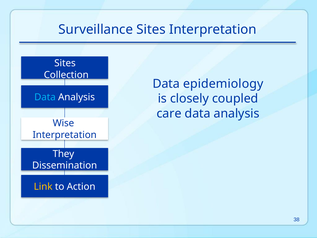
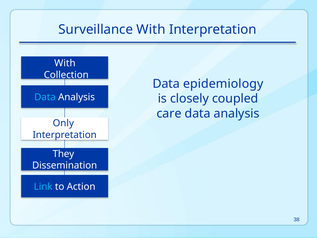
Surveillance Sites: Sites -> With (151, 29)
Sites: Sites -> With (65, 63)
Wise: Wise -> Only (63, 123)
Link colour: yellow -> light blue (43, 186)
